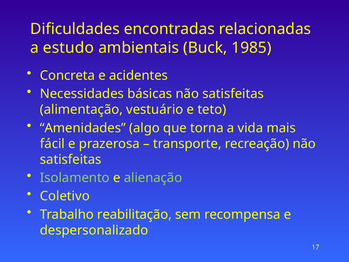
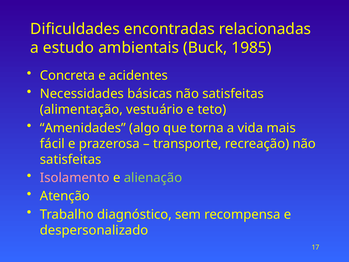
Isolamento colour: light green -> pink (75, 178)
Coletivo: Coletivo -> Atenção (65, 196)
reabilitação: reabilitação -> diagnóstico (134, 214)
